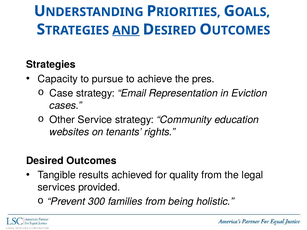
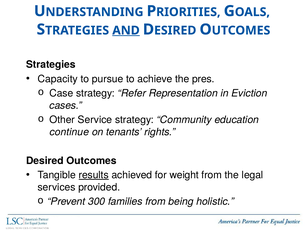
Email: Email -> Refer (132, 93)
websites: websites -> continue (69, 132)
results underline: none -> present (94, 175)
quality: quality -> weight (184, 175)
